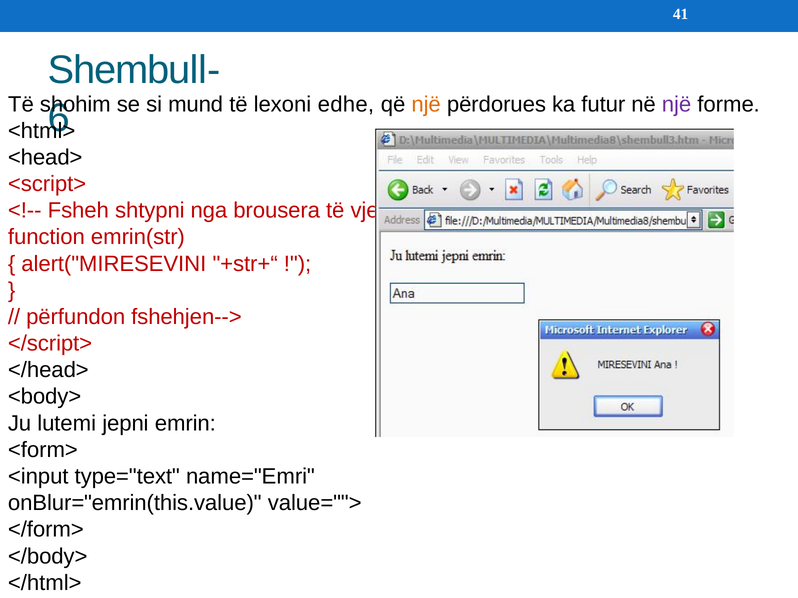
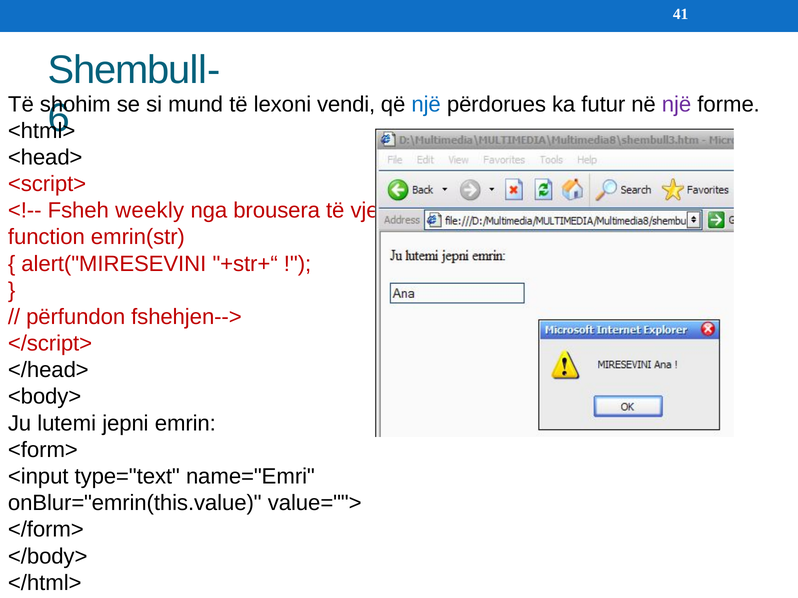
edhe: edhe -> vendi (346, 104)
një colour: orange -> blue (426, 104)
shtypni: shtypni -> weekly (150, 211)
